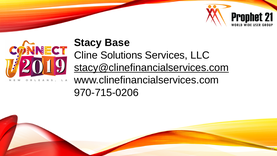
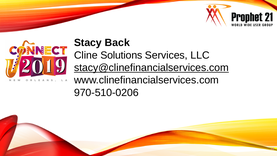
Base: Base -> Back (117, 43)
970-715-0206: 970-715-0206 -> 970-510-0206 (106, 93)
